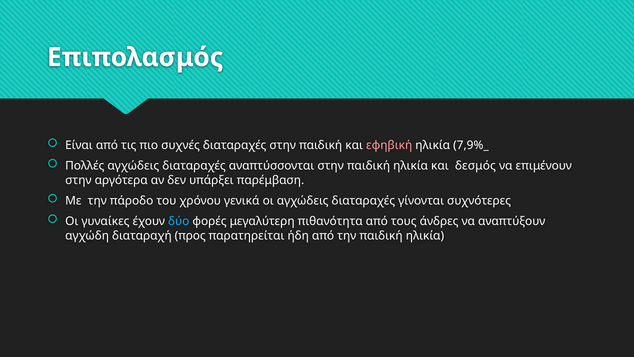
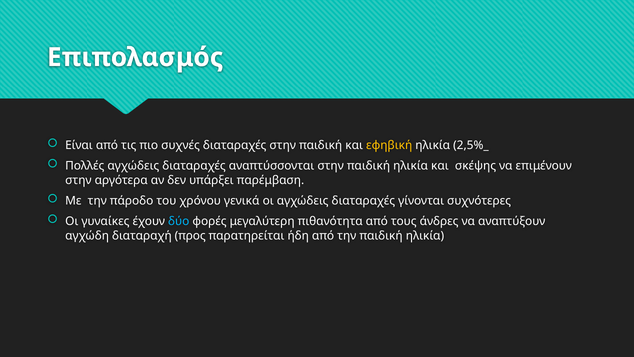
εφηβική colour: pink -> yellow (389, 145)
7,9%_: 7,9%_ -> 2,5%_ (471, 145)
δεσμός: δεσμός -> σκέψης (476, 166)
